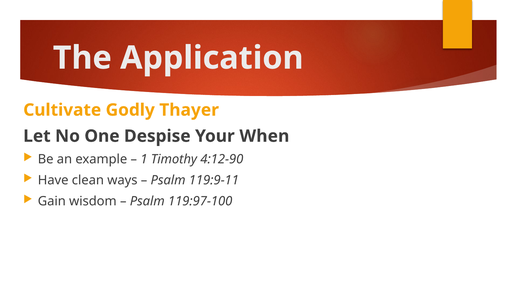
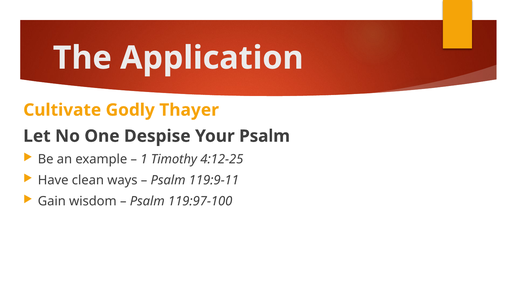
Your When: When -> Psalm (265, 136)
4:12-90: 4:12-90 -> 4:12-25 (222, 159)
